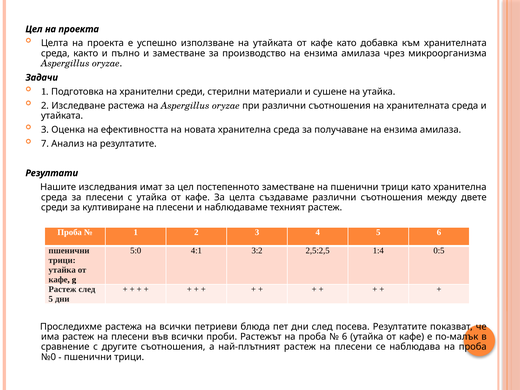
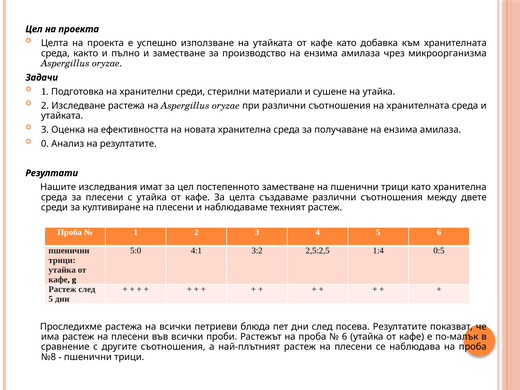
7: 7 -> 0 (45, 144)
№0: №0 -> №8 (48, 357)
